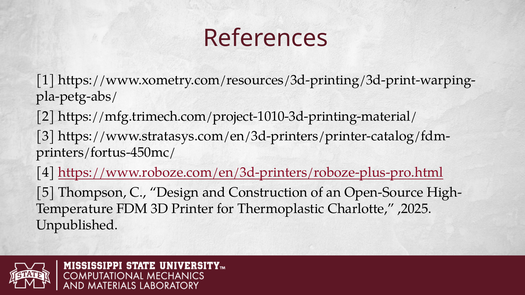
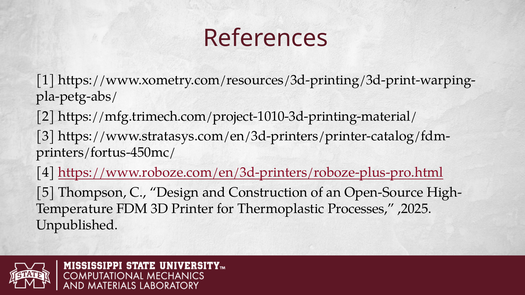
Charlotte: Charlotte -> Processes (361, 209)
